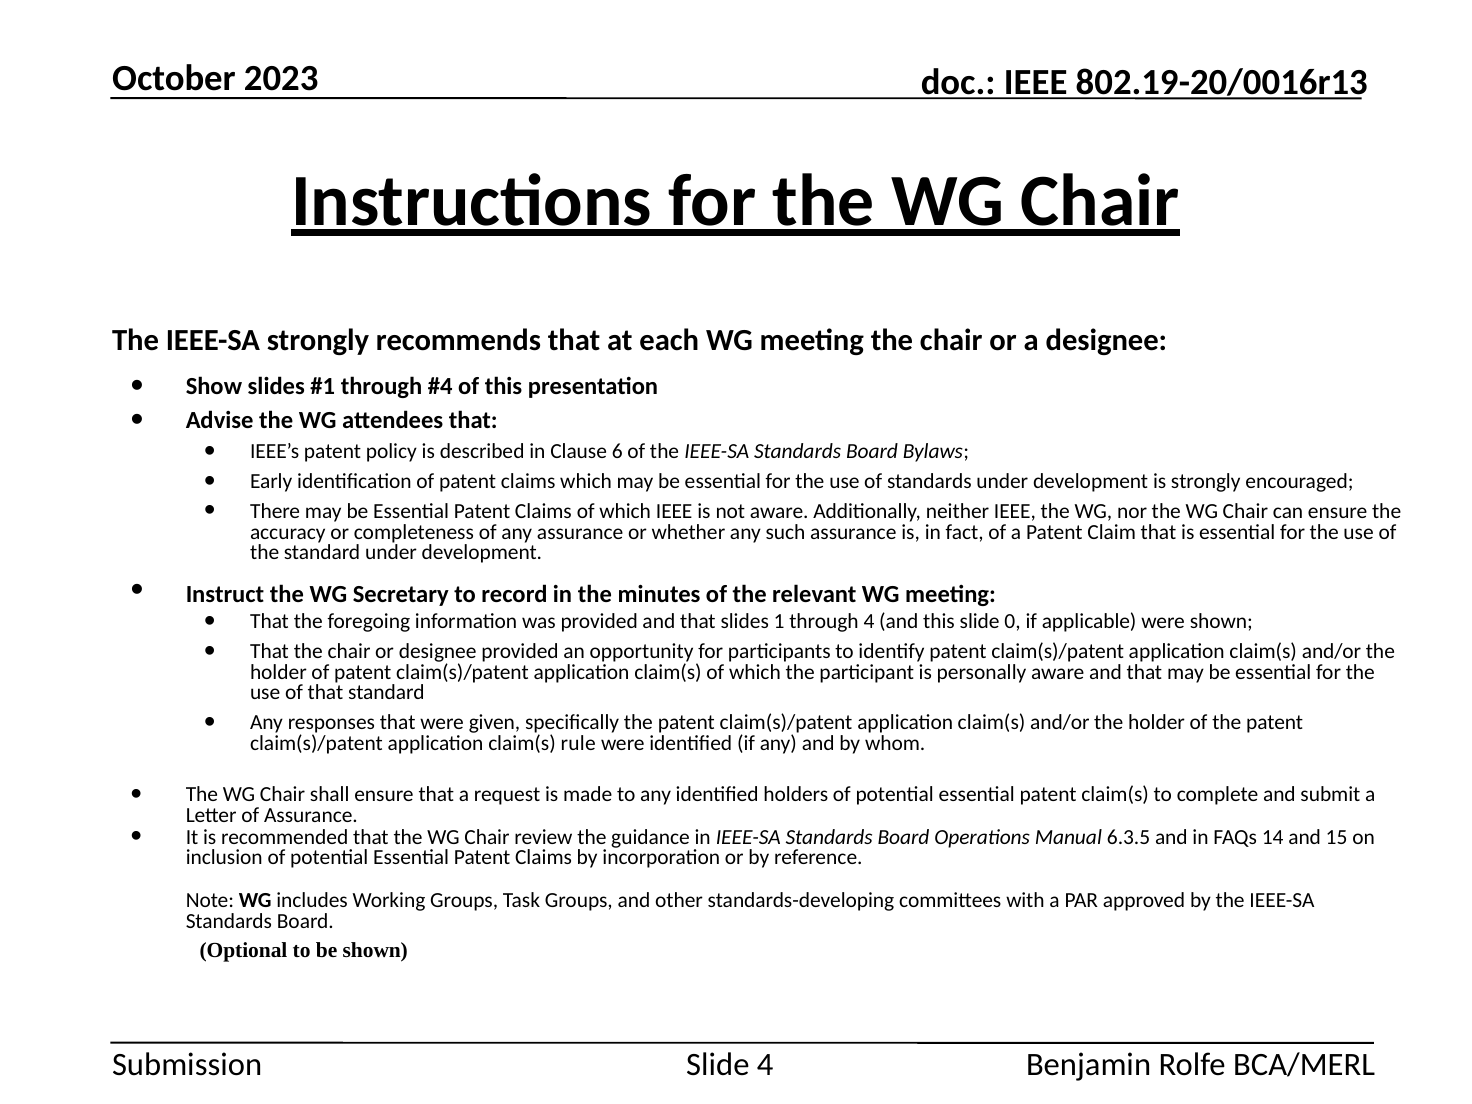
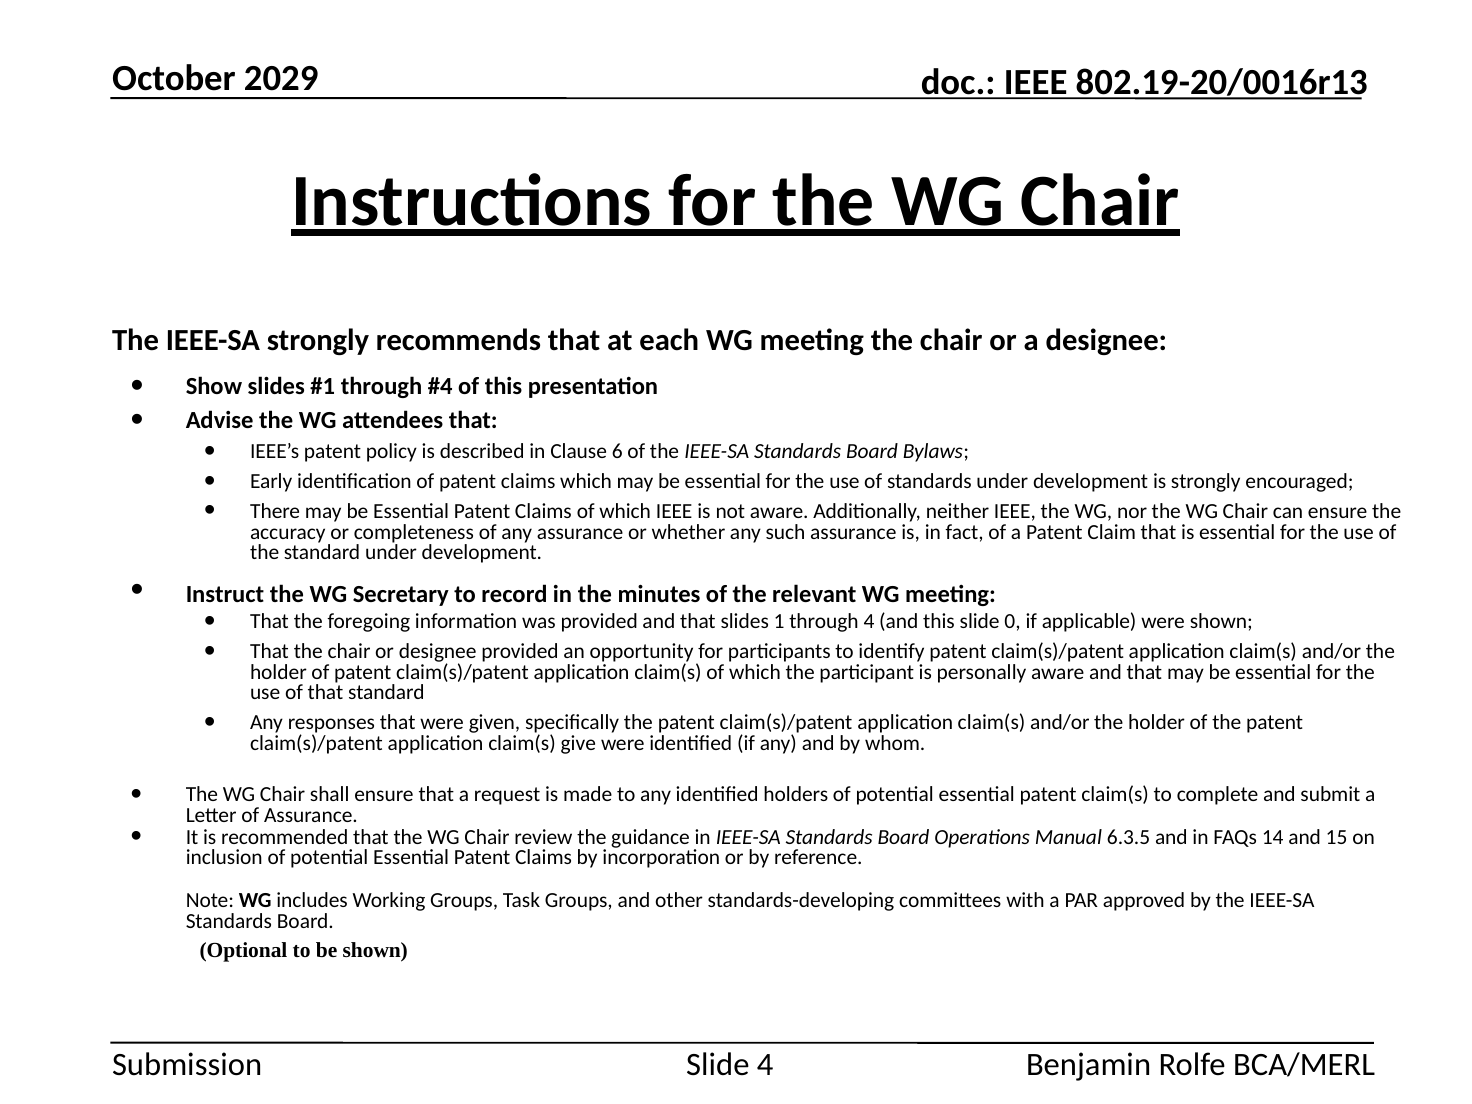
2023: 2023 -> 2029 (281, 78)
rule: rule -> give (578, 743)
